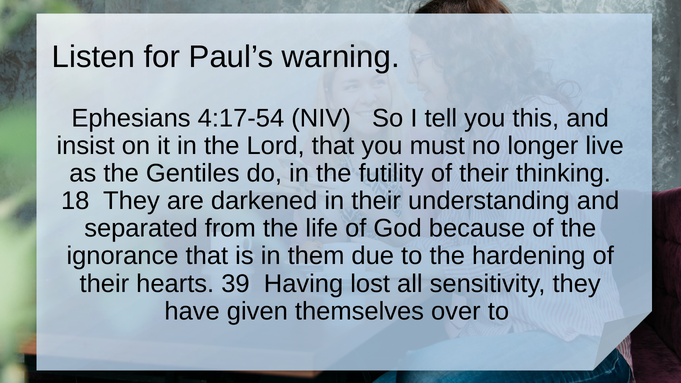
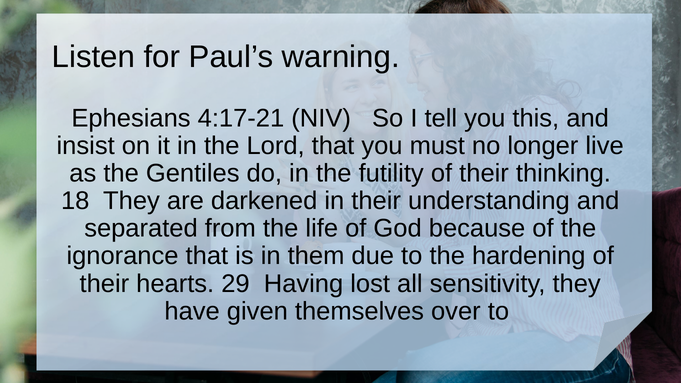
4:17-54: 4:17-54 -> 4:17-21 (241, 118)
39: 39 -> 29 (235, 284)
